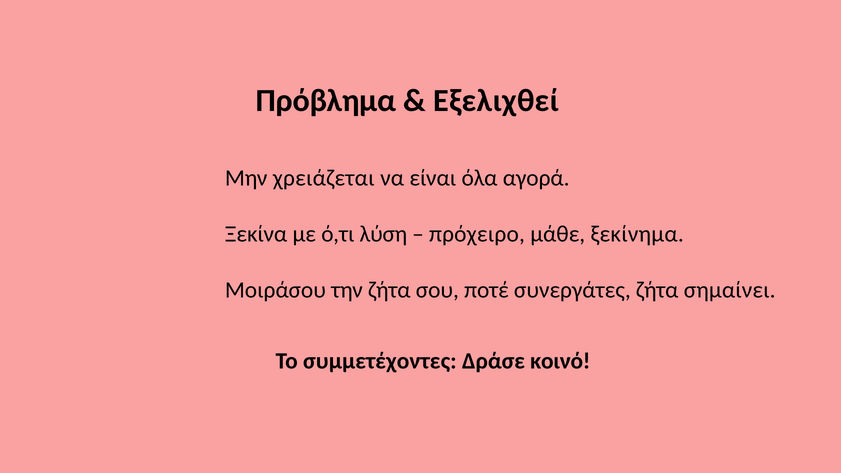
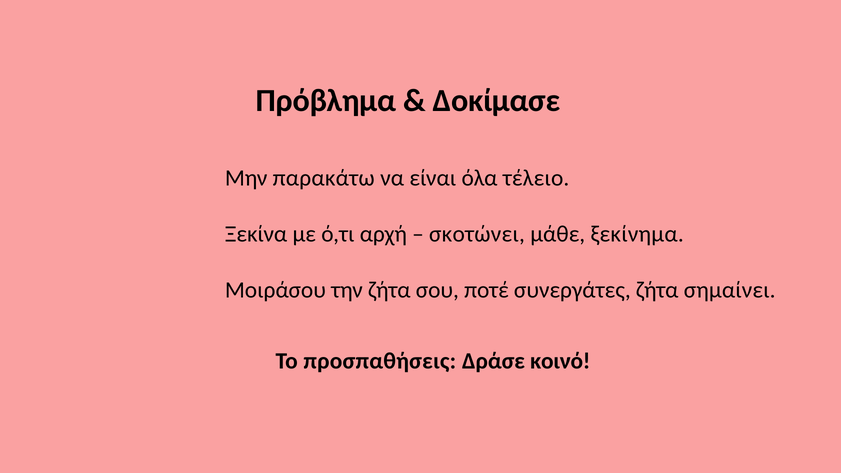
Εξελιχθεί: Εξελιχθεί -> Δοκίμασε (497, 101)
χρειάζεται: χρειάζεται -> παρακάτω (324, 178)
αγορά: αγορά -> τέλειο (536, 178)
λύση: λύση -> αρχή (383, 234)
πρόχειρο: πρόχειρο -> σκοτώνει (477, 234)
συμμετέχοντες: συμμετέχοντες -> προσπαθήσεις (380, 361)
